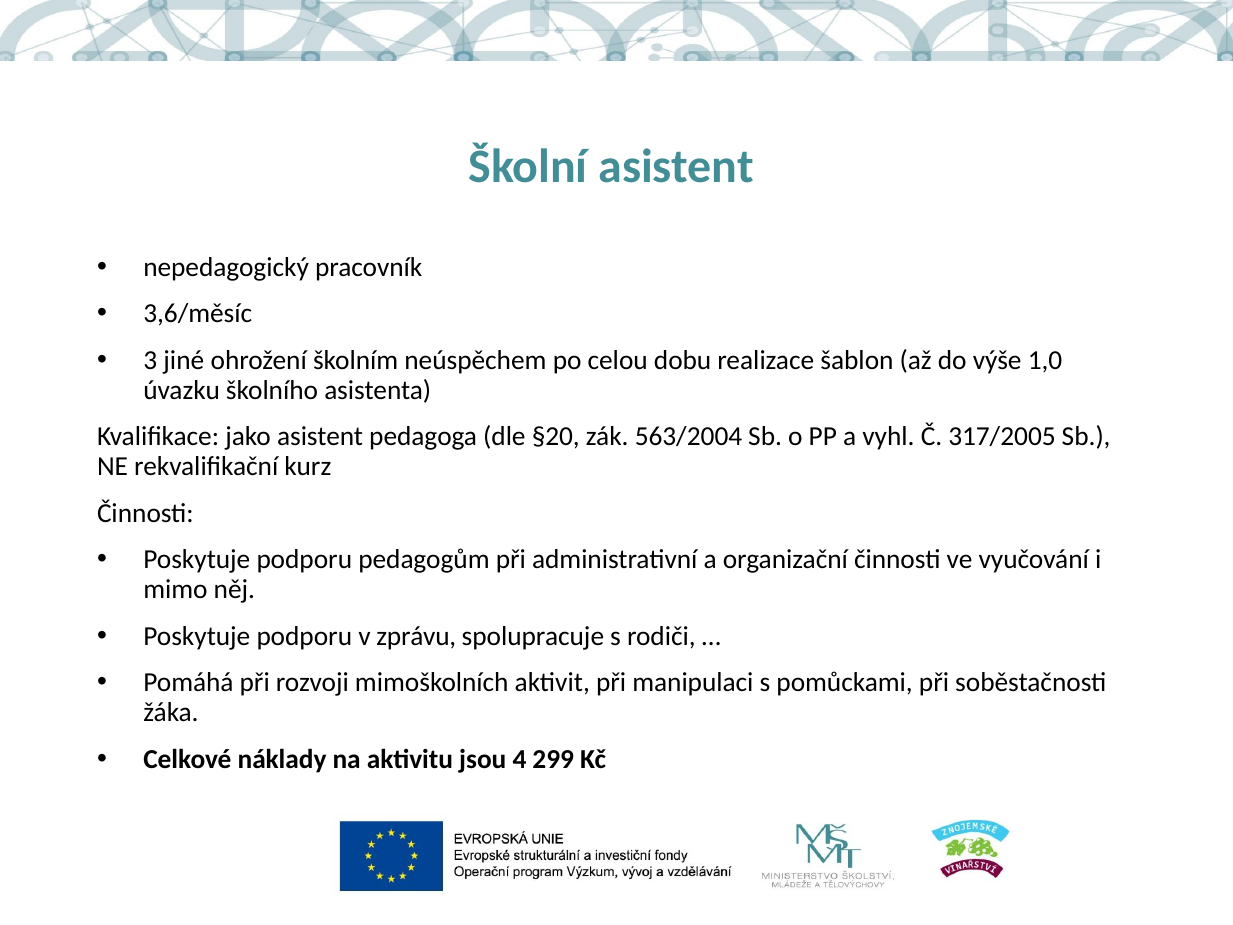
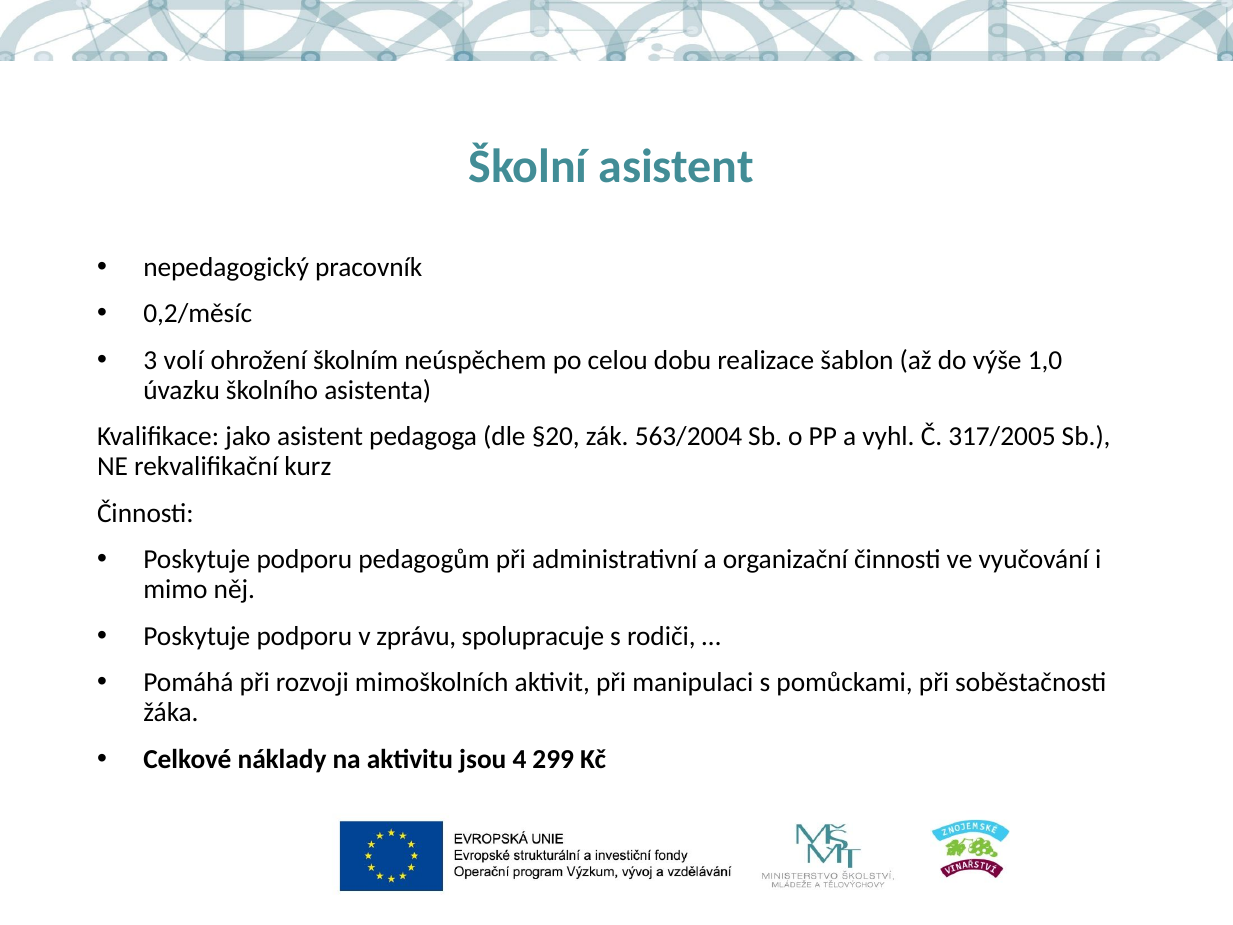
3,6/měsíc: 3,6/měsíc -> 0,2/měsíc (198, 314)
jiné: jiné -> volí (184, 360)
